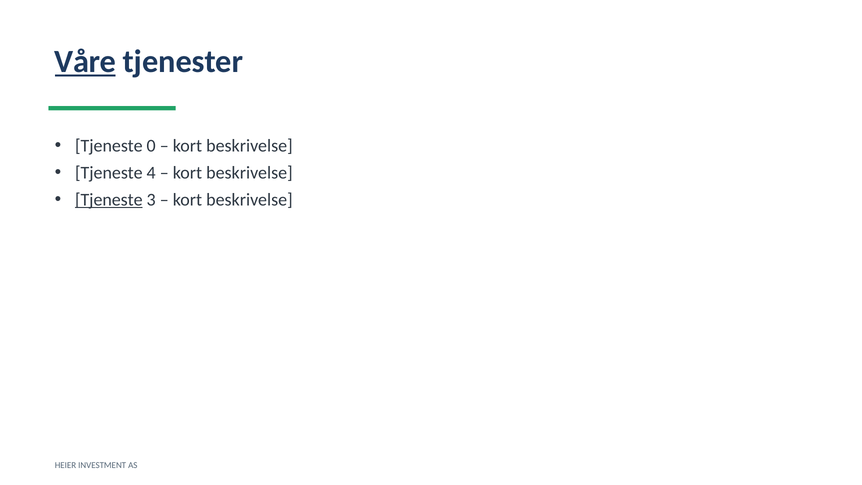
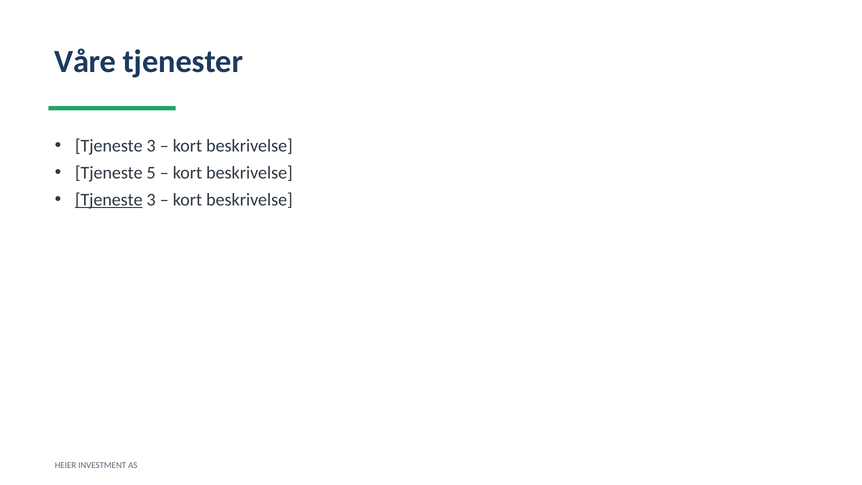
Våre underline: present -> none (85, 62)
0: 0 -> 3 (151, 146)
4: 4 -> 5 (151, 173)
